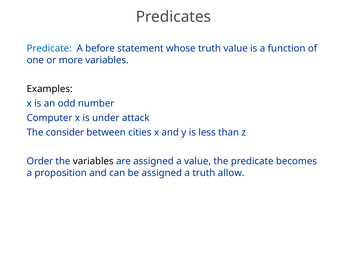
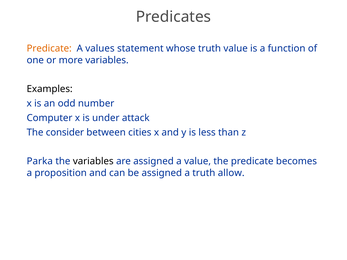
Predicate colour: blue -> orange (49, 49)
before: before -> values (100, 49)
Order: Order -> Parka (40, 161)
